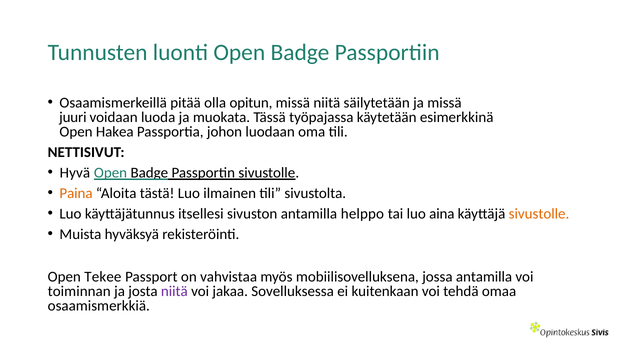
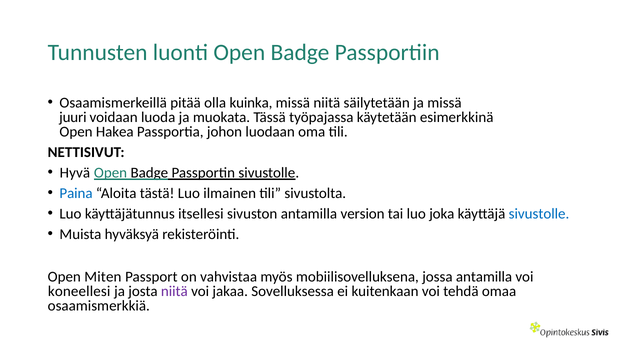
opitun: opitun -> kuinka (251, 103)
Paina colour: orange -> blue (76, 194)
helppo: helppo -> version (363, 214)
aina: aina -> joka (442, 214)
sivustolle colour: orange -> blue (539, 214)
Tekee: Tekee -> Miten (103, 277)
toiminnan: toiminnan -> koneellesi (79, 291)
